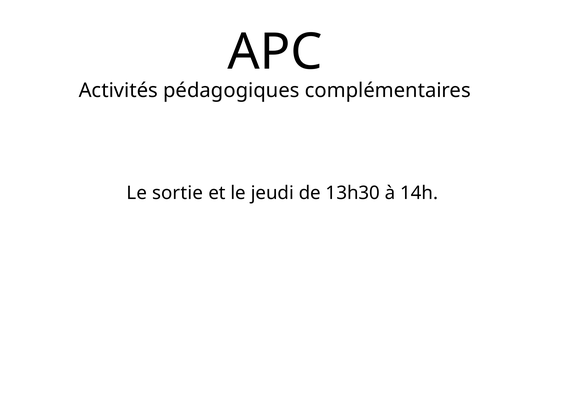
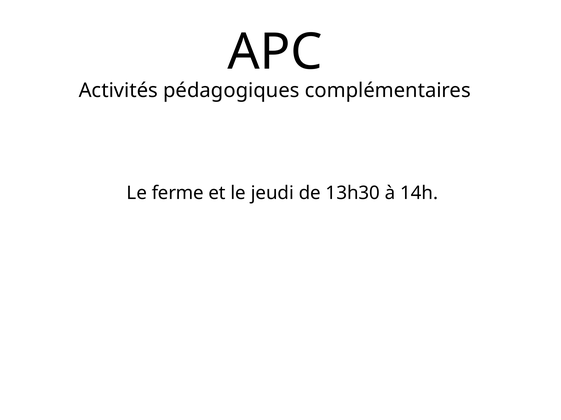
sortie: sortie -> ferme (178, 193)
